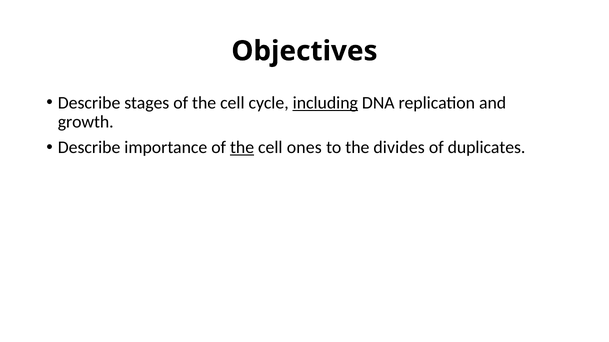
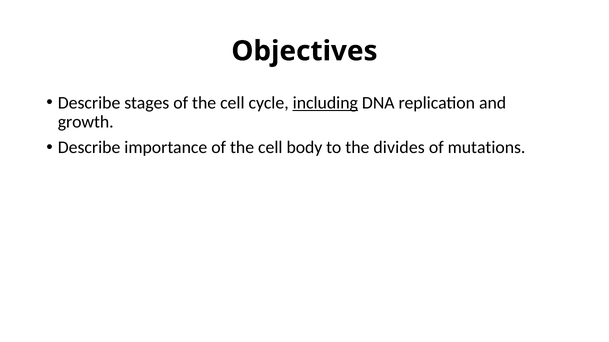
the underline: present -> none (242, 148)
ones: ones -> body (304, 148)
duplicates: duplicates -> mutations (487, 148)
